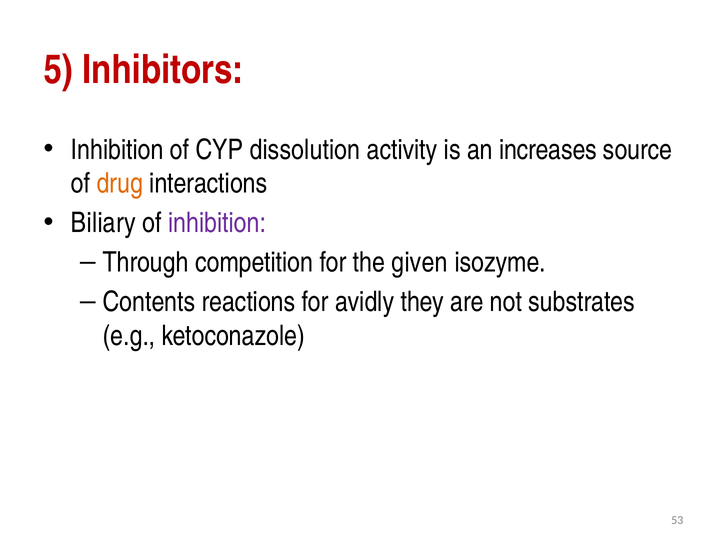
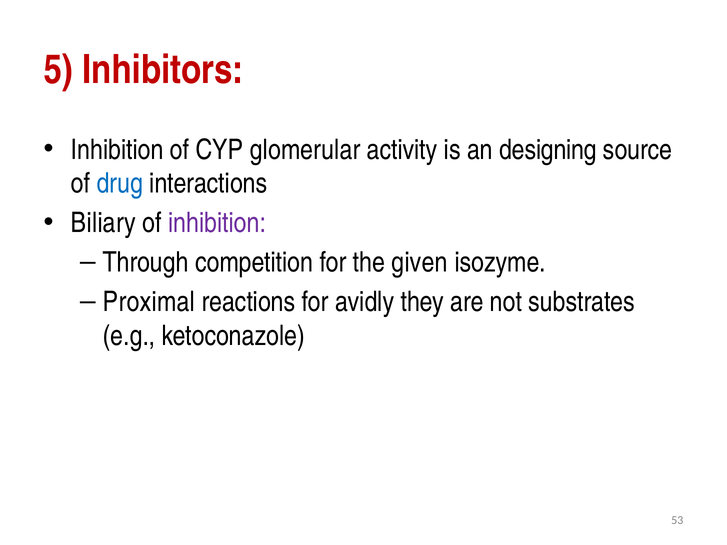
dissolution: dissolution -> glomerular (305, 150)
increases: increases -> designing (548, 150)
drug colour: orange -> blue (120, 184)
Contents: Contents -> Proximal (149, 302)
